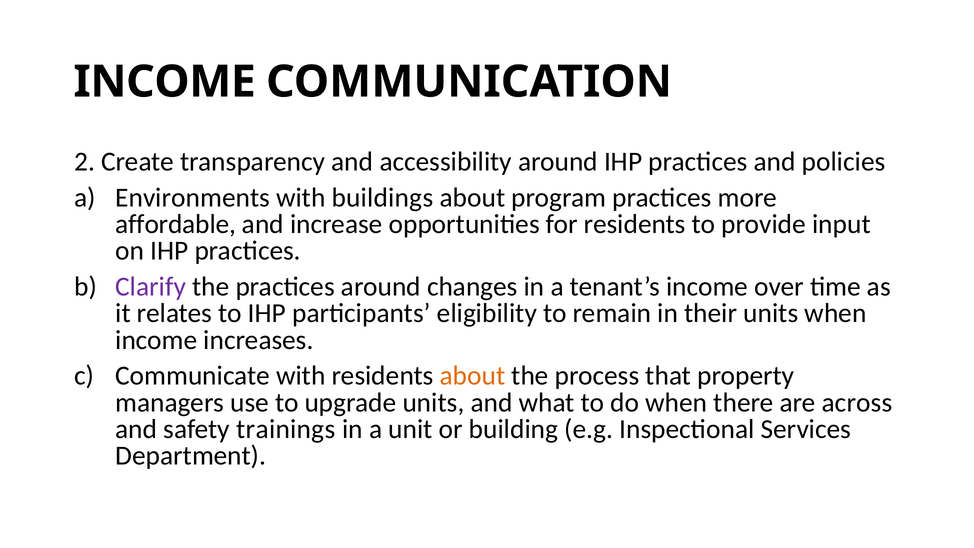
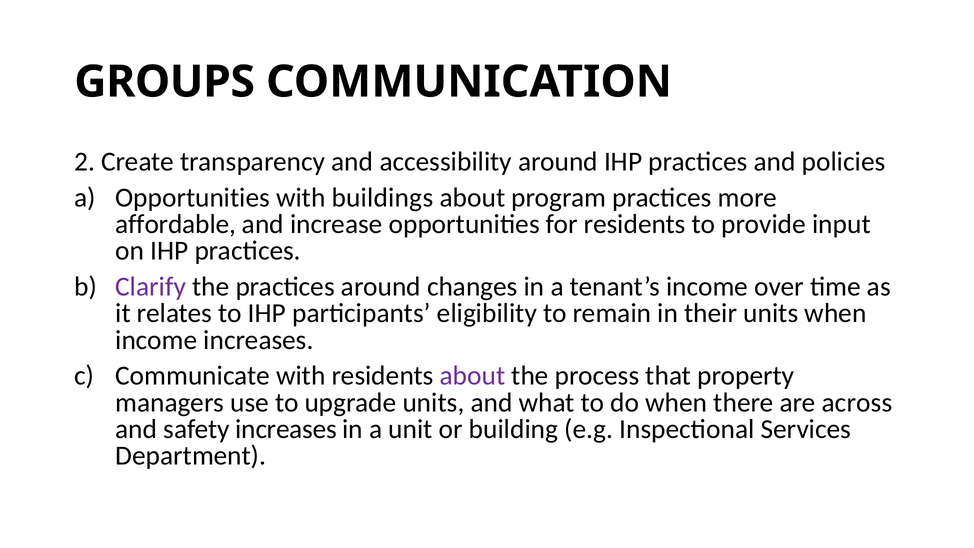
INCOME: INCOME -> GROUPS (165, 82)
a Environments: Environments -> Opportunities (193, 198)
about colour: orange -> purple (472, 376)
safety trainings: trainings -> increases (286, 429)
